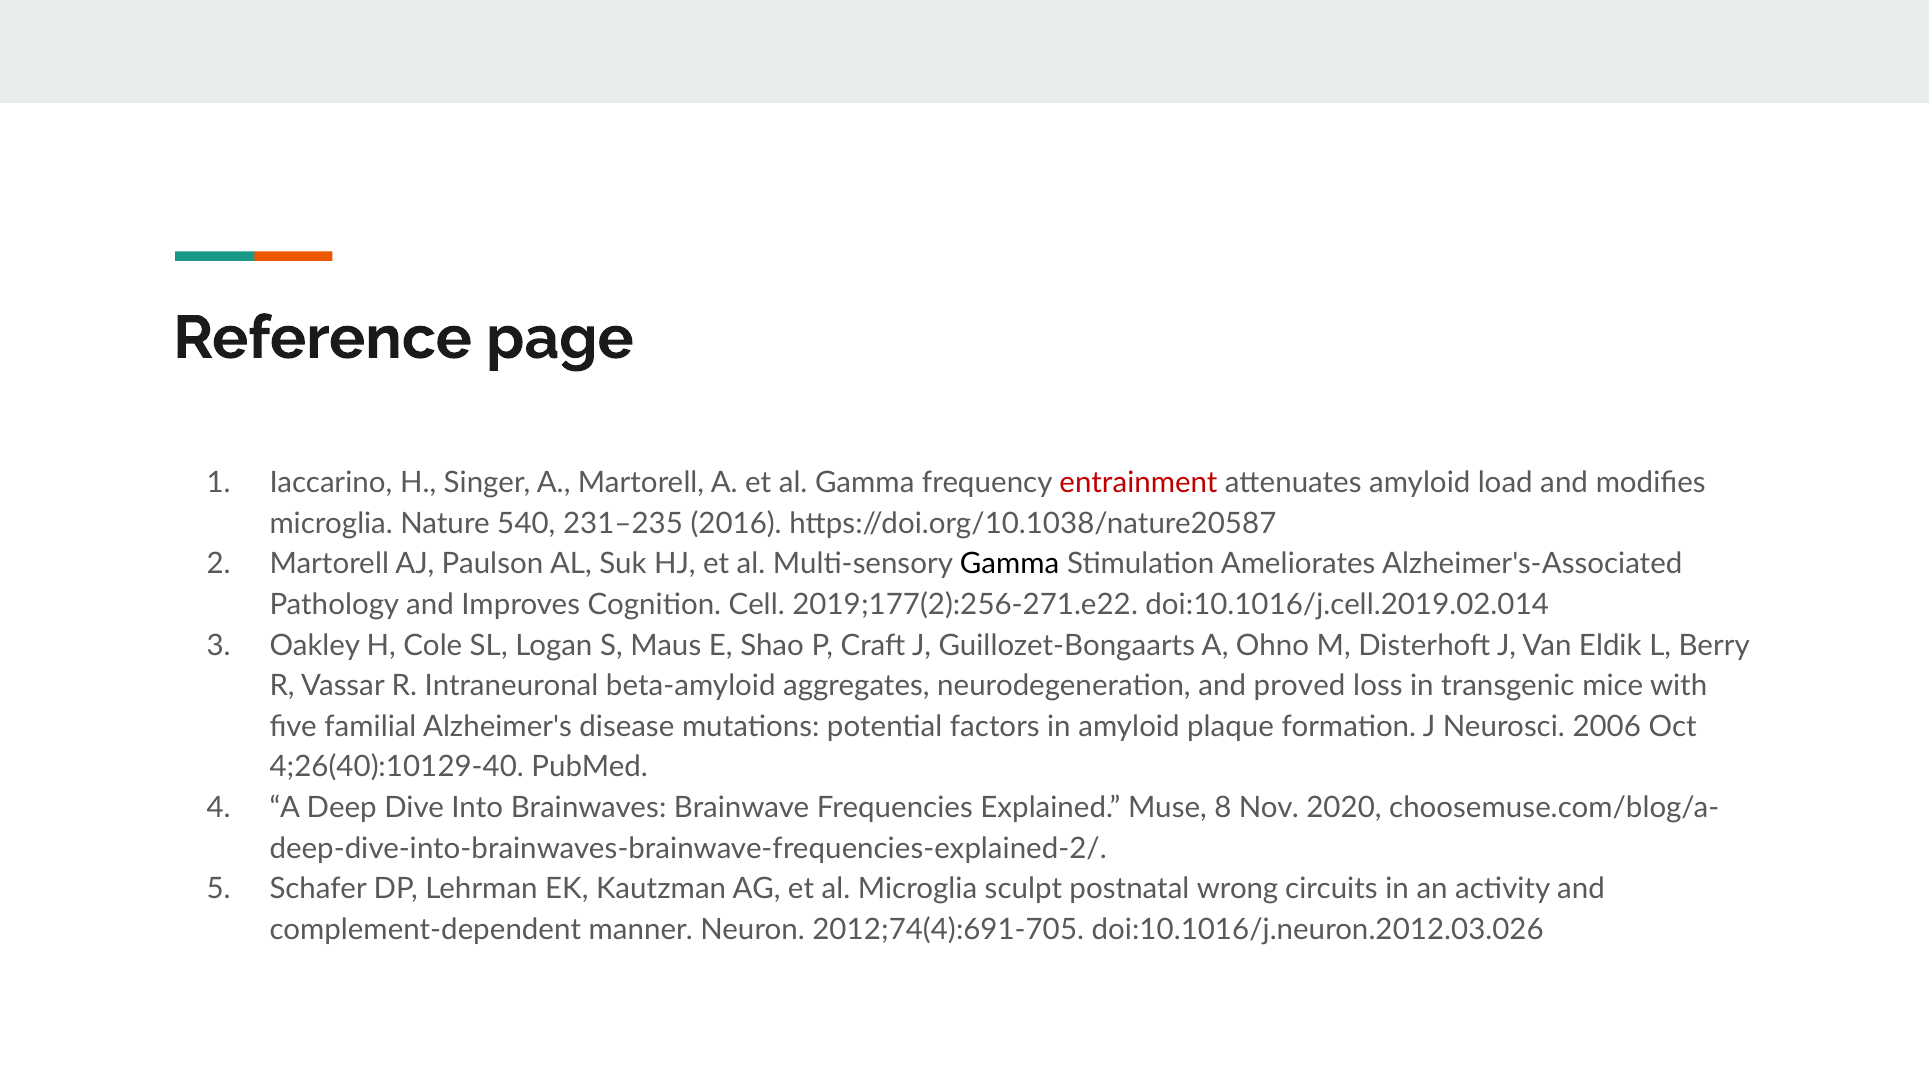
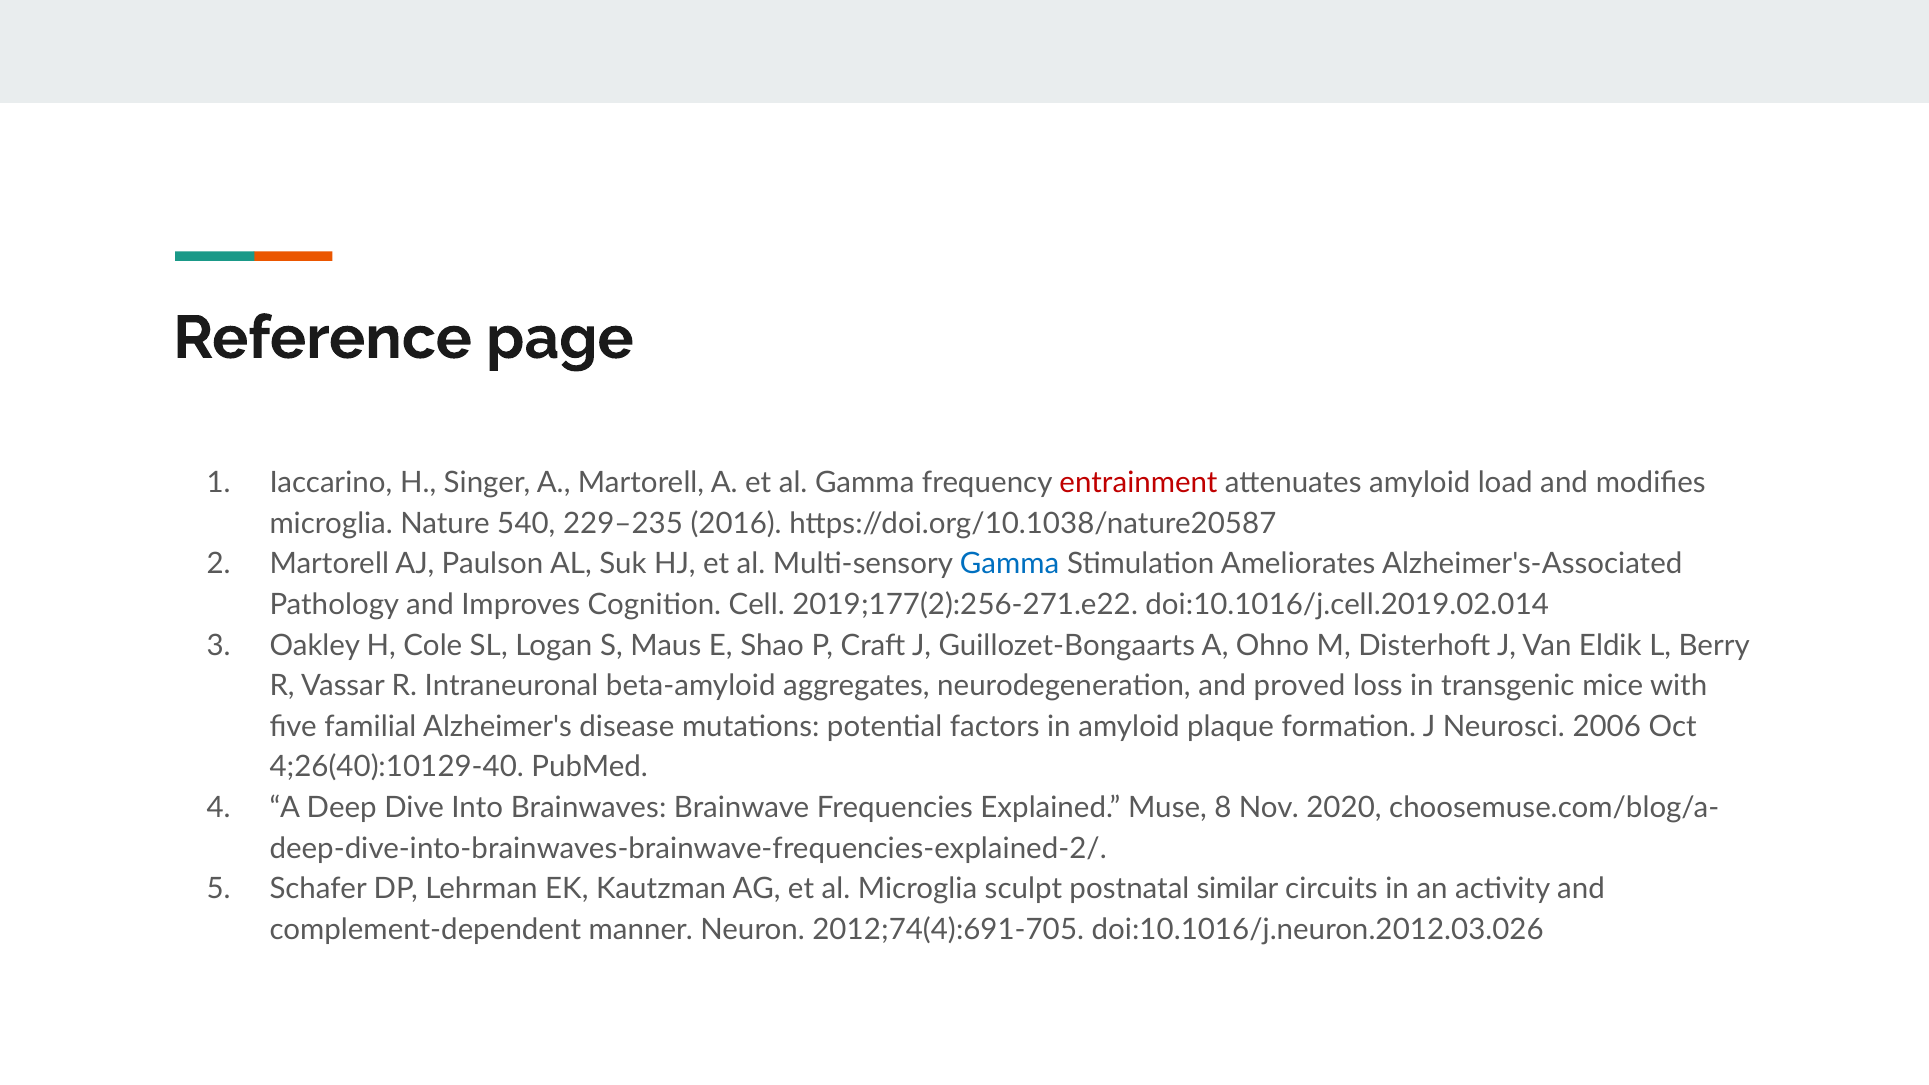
231–235: 231–235 -> 229–235 (623, 523)
Gamma colour: black -> blue (1009, 564)
wrong: wrong -> similar (1238, 889)
